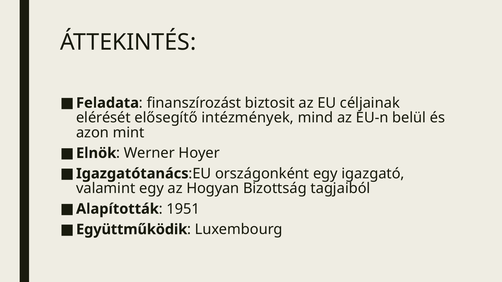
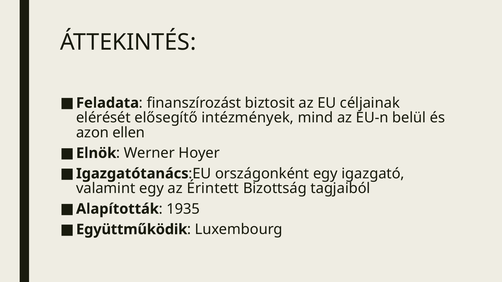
mint: mint -> ellen (129, 133)
Hogyan: Hogyan -> Érintett (213, 189)
1951: 1951 -> 1935 (183, 209)
